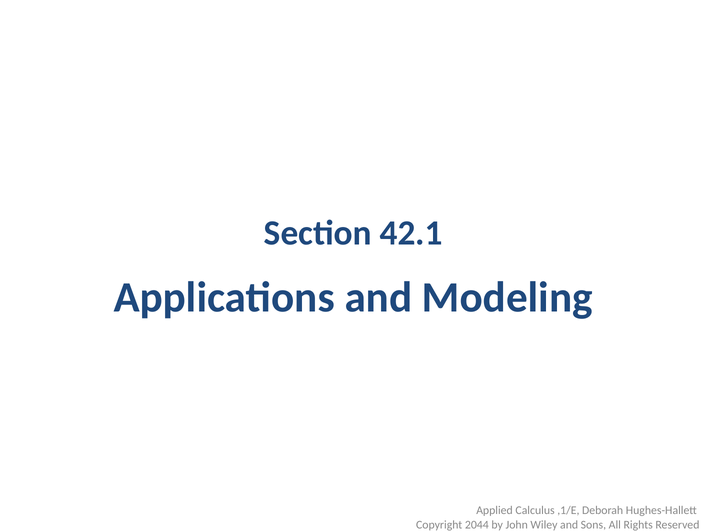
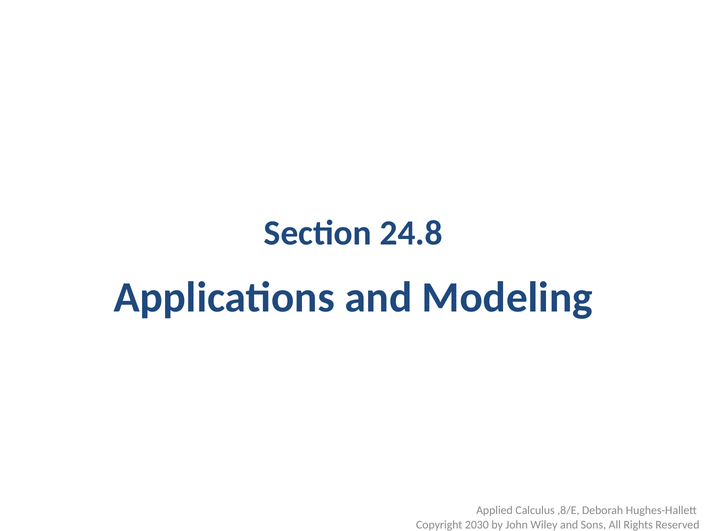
42.1: 42.1 -> 24.8 (411, 233)
,1/E: ,1/E -> ,8/E (568, 510)
2044: 2044 -> 2030 (477, 524)
